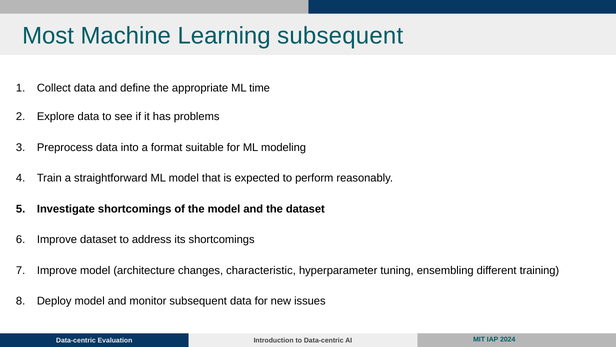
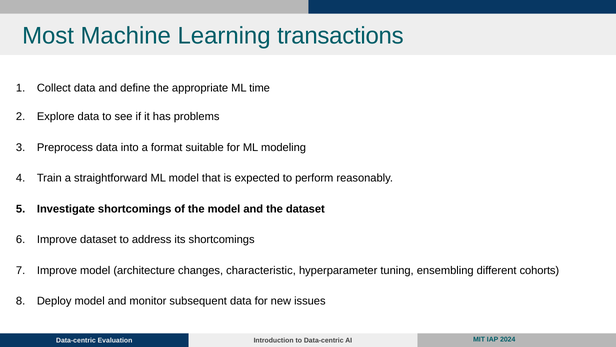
Learning subsequent: subsequent -> transactions (340, 36)
training: training -> cohorts (539, 270)
